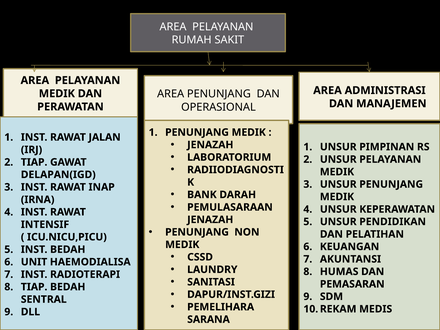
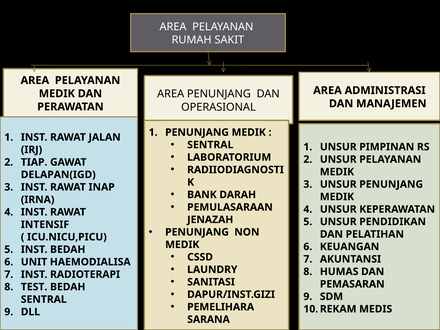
JENAZAH: JENAZAH -> SENTRAL (210, 145)
TIAP: TIAP -> TEST (34, 287)
